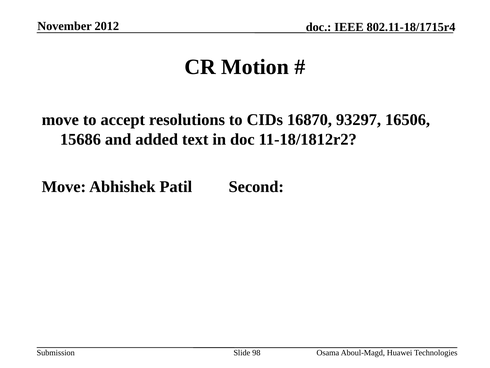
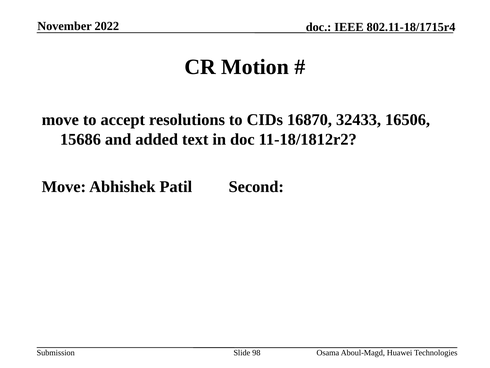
2012: 2012 -> 2022 (107, 26)
93297: 93297 -> 32433 (359, 120)
